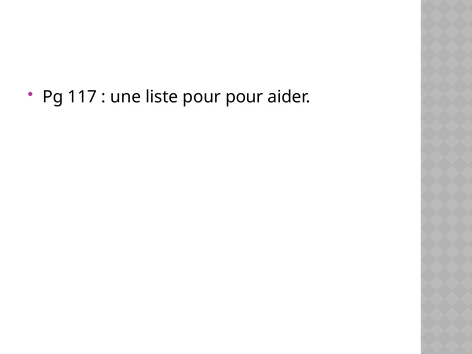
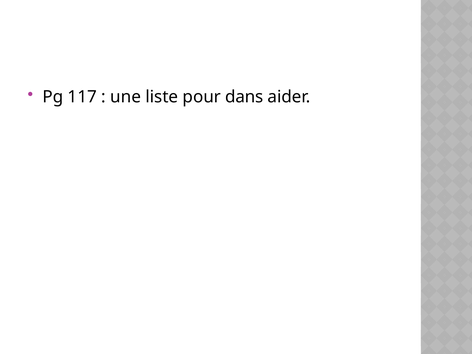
pour pour: pour -> dans (244, 97)
